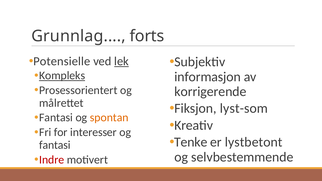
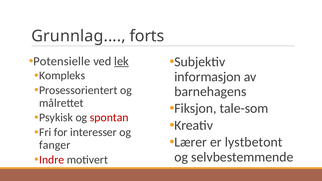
Kompleks underline: present -> none (62, 76)
korrigerende: korrigerende -> barnehagens (210, 92)
lyst-som: lyst-som -> tale-som (244, 109)
Fantasi: Fantasi -> Psykisk (56, 118)
spontan colour: orange -> red (109, 118)
Tenke: Tenke -> Lærer (191, 142)
fantasi: fantasi -> fanger (55, 145)
